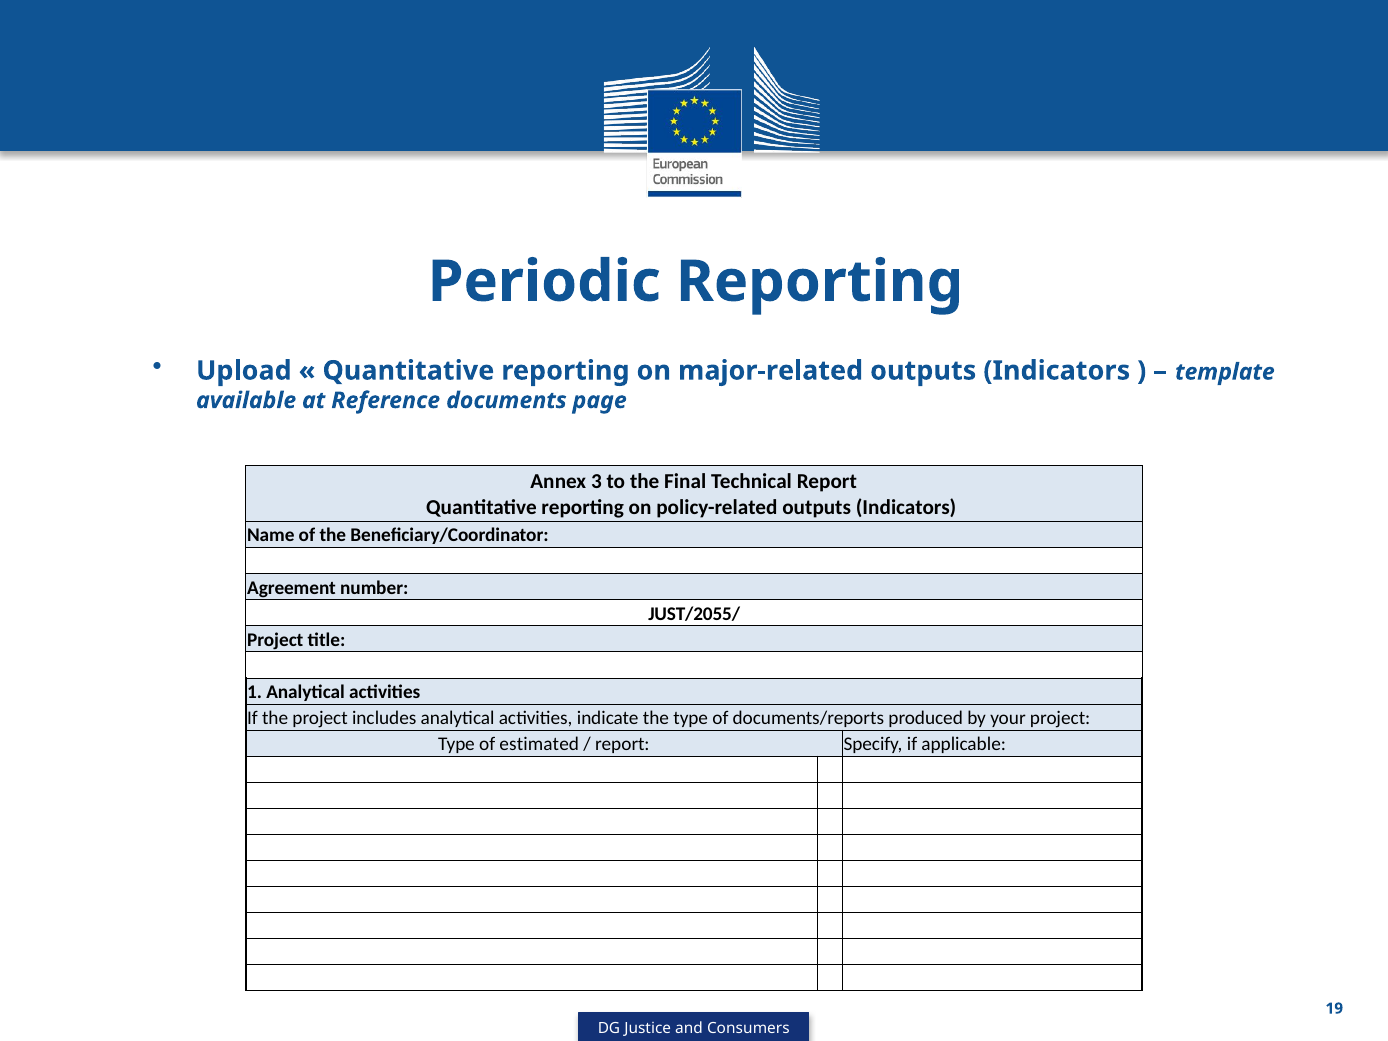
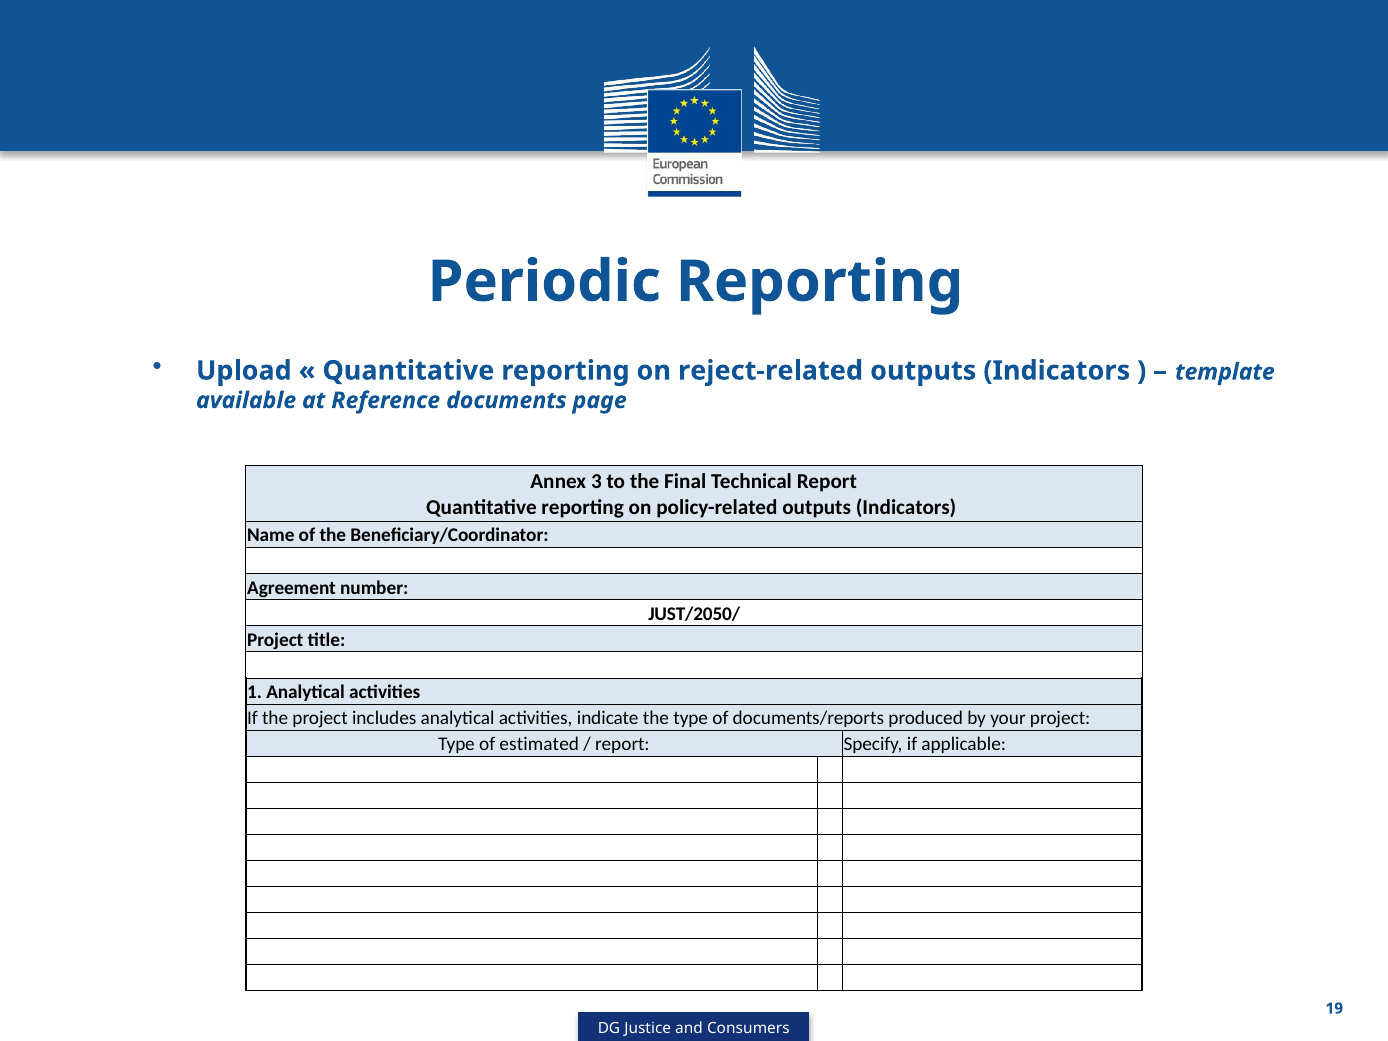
major-related: major-related -> reject-related (771, 371)
JUST/2055/: JUST/2055/ -> JUST/2050/ (694, 614)
